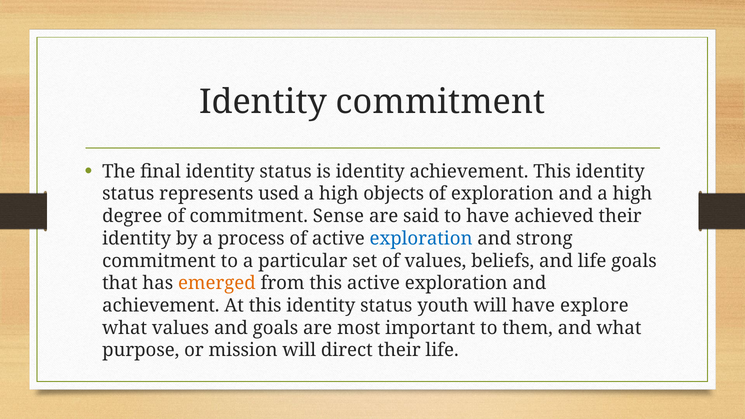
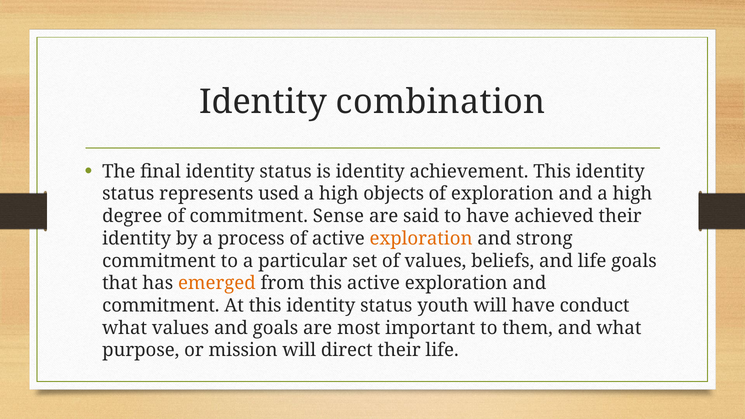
Identity commitment: commitment -> combination (441, 102)
exploration colour: blue -> orange (421, 239)
achievement: achievement -> commitment (161, 306)
explore: explore -> conduct (595, 306)
